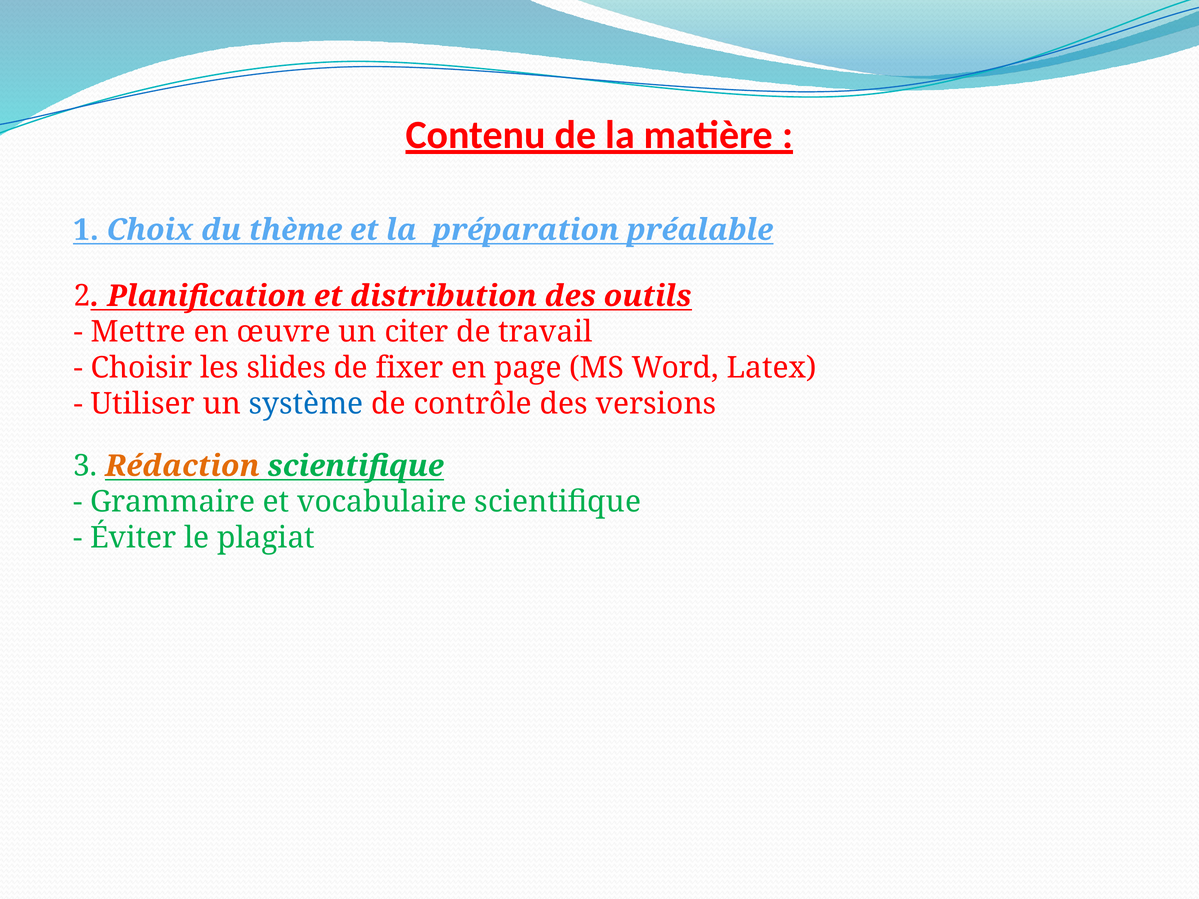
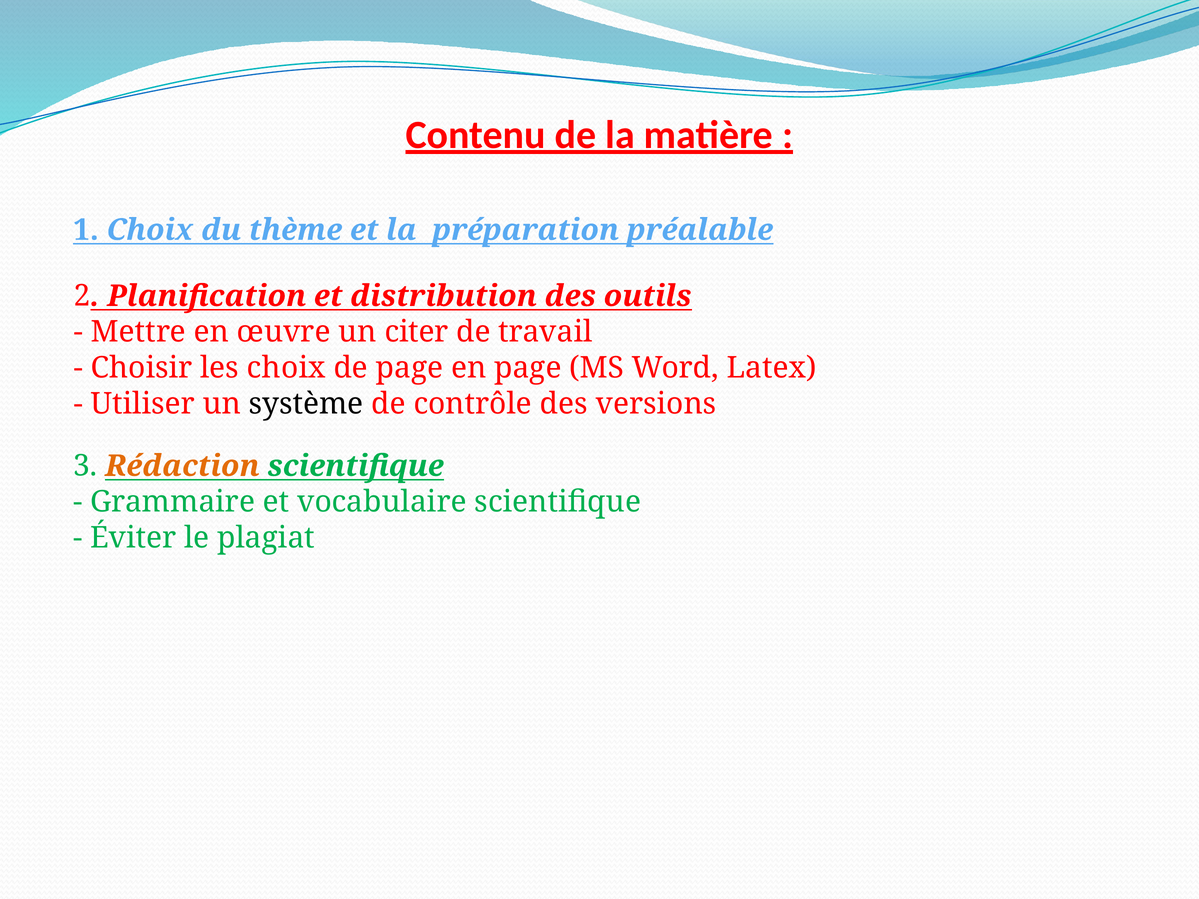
les slides: slides -> choix (286, 368)
de fixer: fixer -> page (410, 368)
système colour: blue -> black (306, 404)
